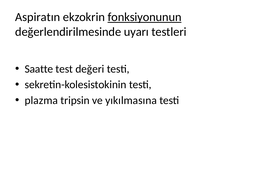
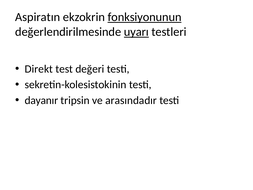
uyarı underline: none -> present (136, 32)
Saatte: Saatte -> Direkt (39, 69)
plazma: plazma -> dayanır (41, 100)
yıkılmasına: yıkılmasına -> arasındadır (131, 100)
